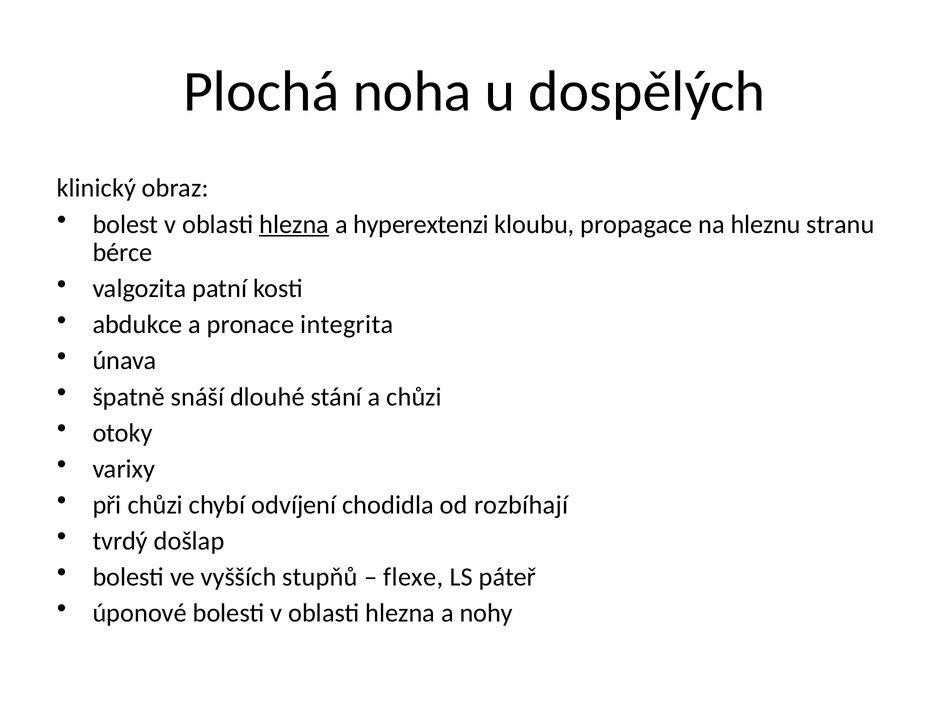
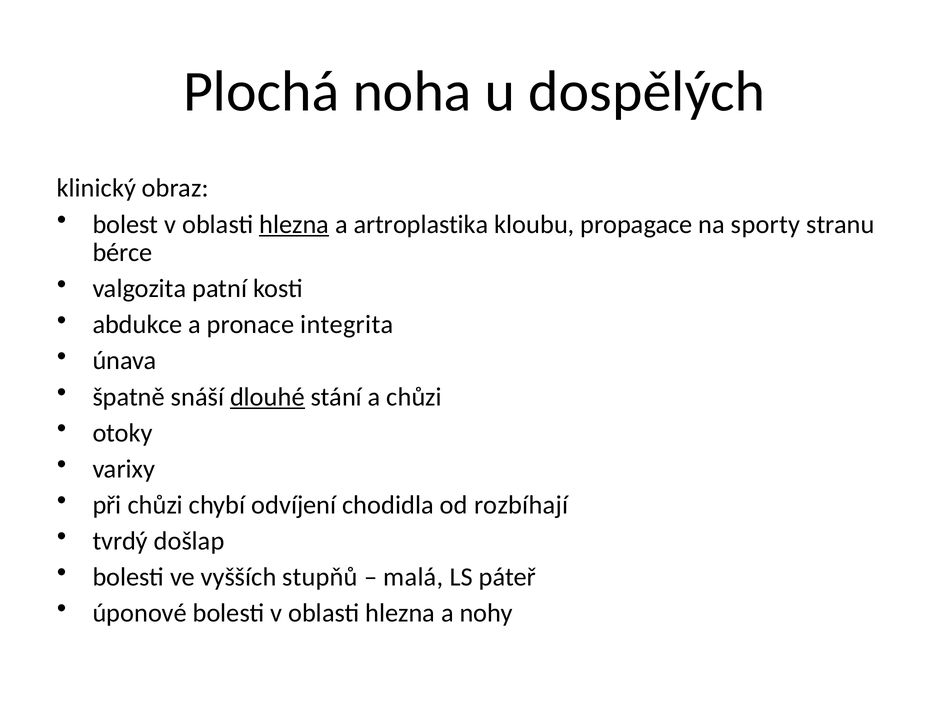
hyperextenzi: hyperextenzi -> artroplastika (421, 225)
hleznu: hleznu -> sporty (766, 225)
dlouhé underline: none -> present (267, 397)
flexe: flexe -> malá (413, 578)
